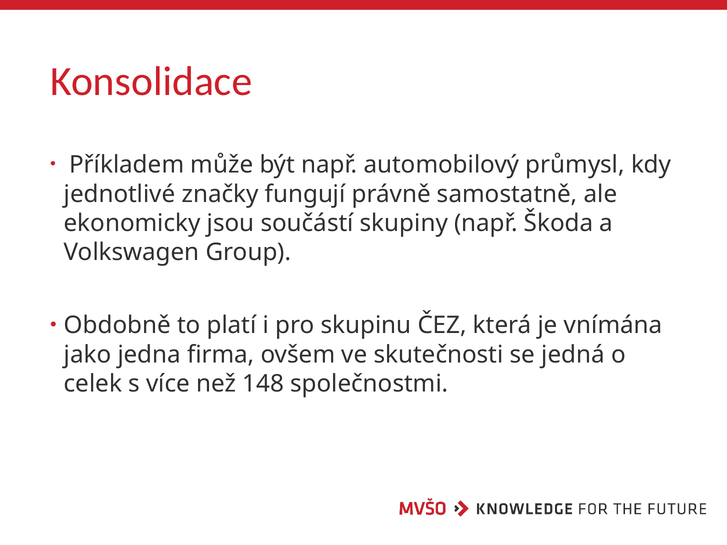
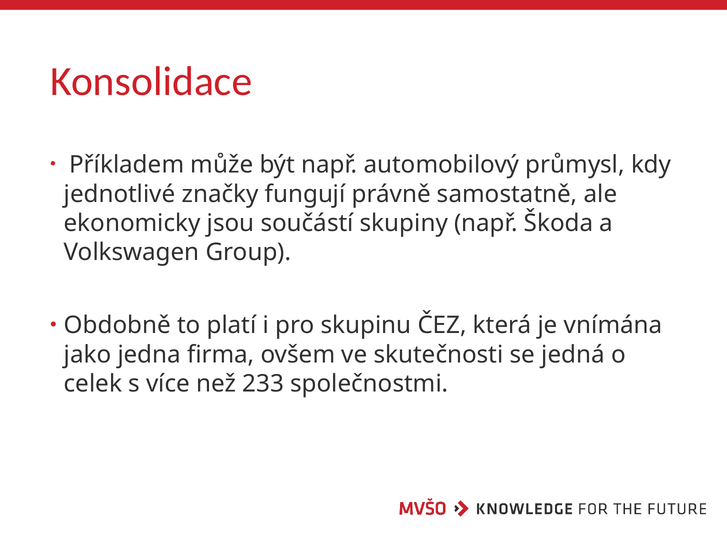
148: 148 -> 233 (263, 384)
